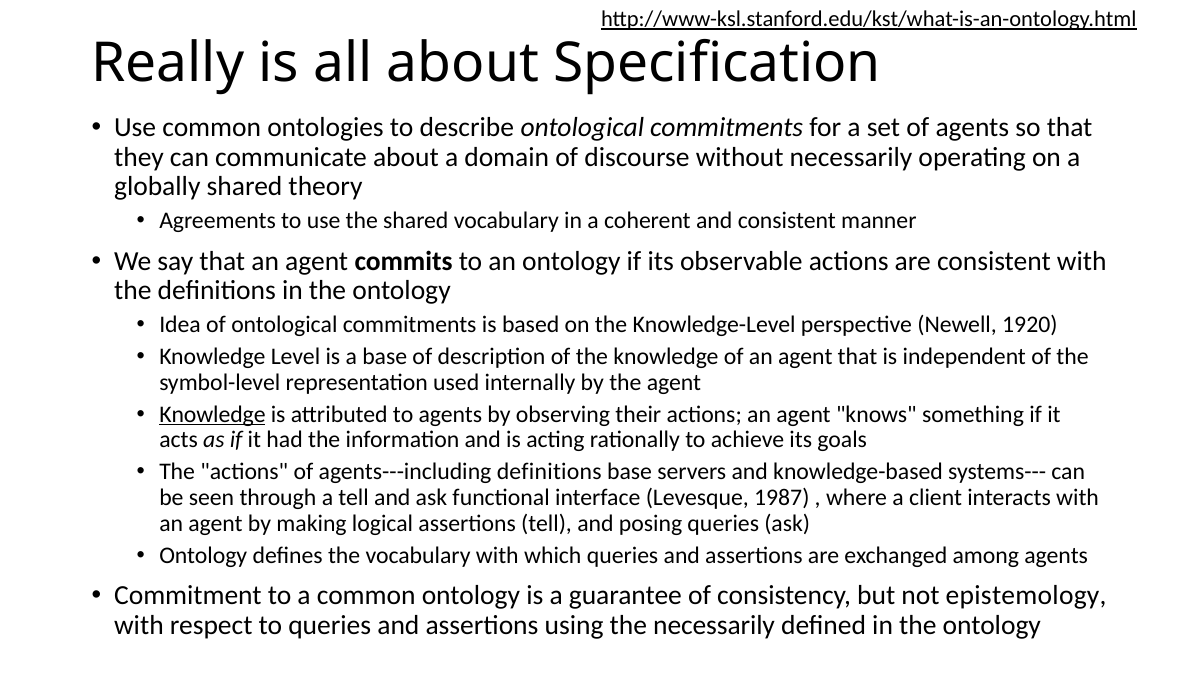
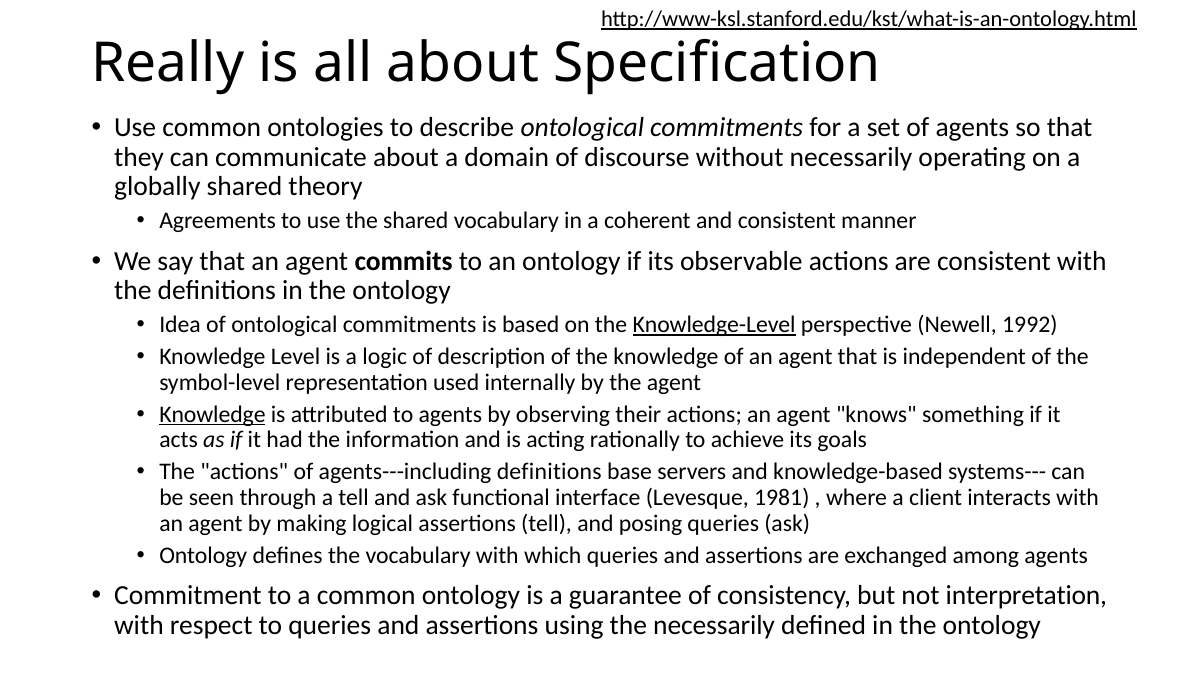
Knowledge-Level underline: none -> present (714, 325)
1920: 1920 -> 1992 (1030, 325)
a base: base -> logic (385, 357)
1987: 1987 -> 1981 (782, 498)
epistemology: epistemology -> interpretation (1026, 596)
